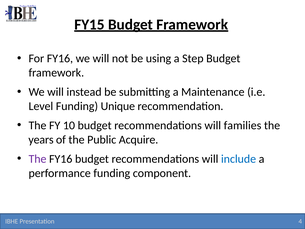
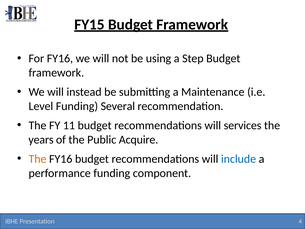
Unique: Unique -> Several (118, 106)
10: 10 -> 11 (69, 125)
families: families -> services (243, 125)
The colour: purple -> orange (37, 159)
